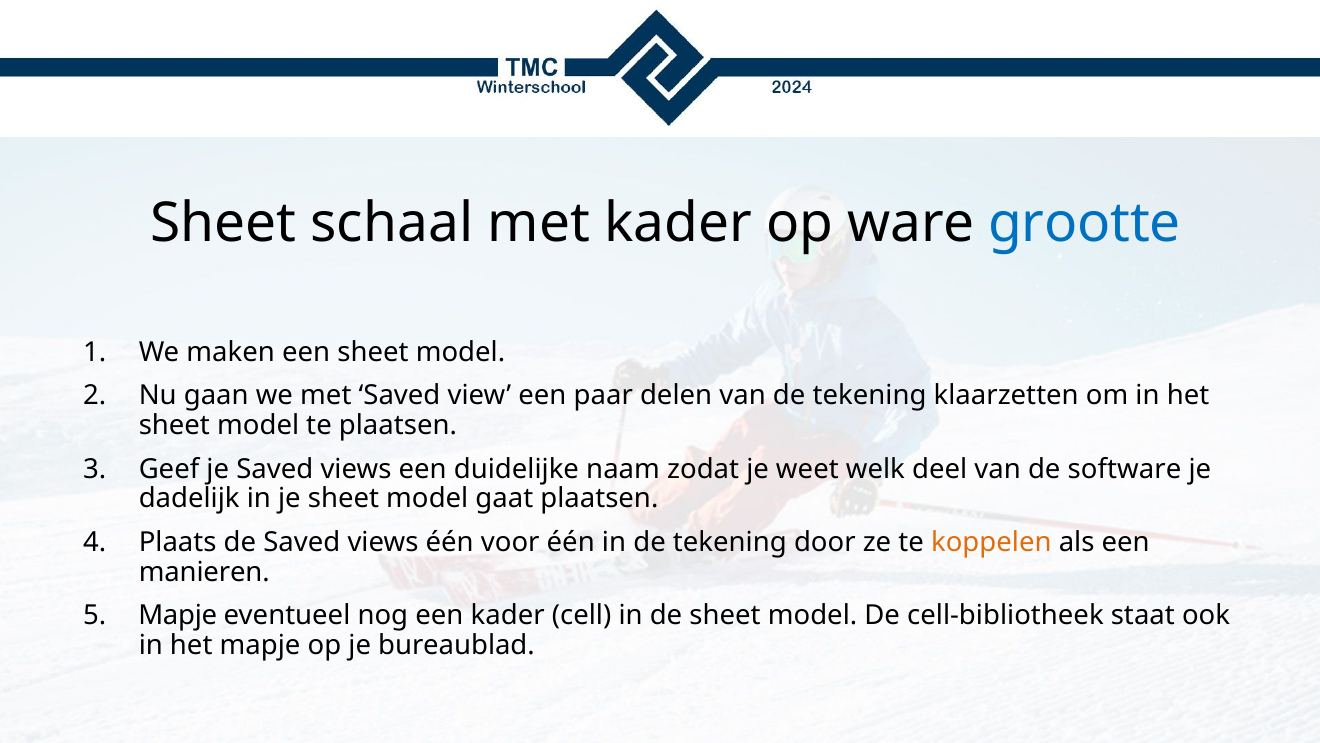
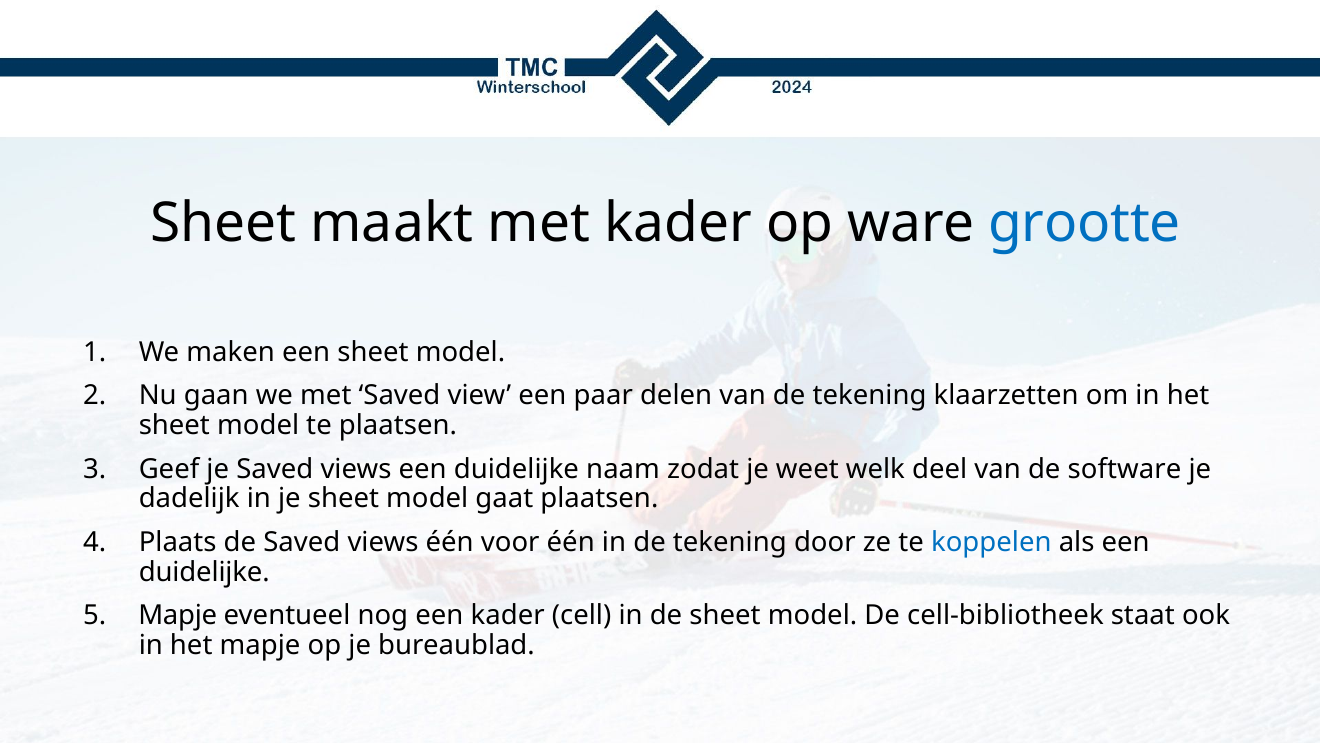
schaal: schaal -> maakt (392, 223)
koppelen colour: orange -> blue (991, 542)
manieren: manieren -> duidelijke (204, 572)
